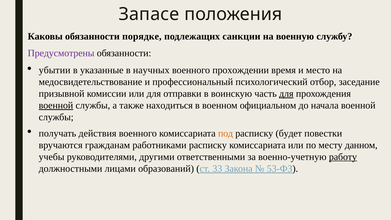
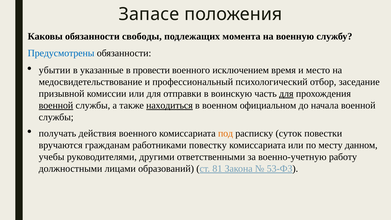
порядке: порядке -> свободы (142, 36)
санкции: санкции -> момента (241, 36)
Предусмотрены colour: purple -> blue (61, 53)
научных: научных -> провести (151, 70)
прохождении: прохождении -> исключением (241, 70)
находиться underline: none -> present (169, 105)
будет: будет -> суток (289, 133)
работниками расписку: расписку -> повестку (208, 145)
работу underline: present -> none (343, 157)
33: 33 -> 81 (217, 168)
